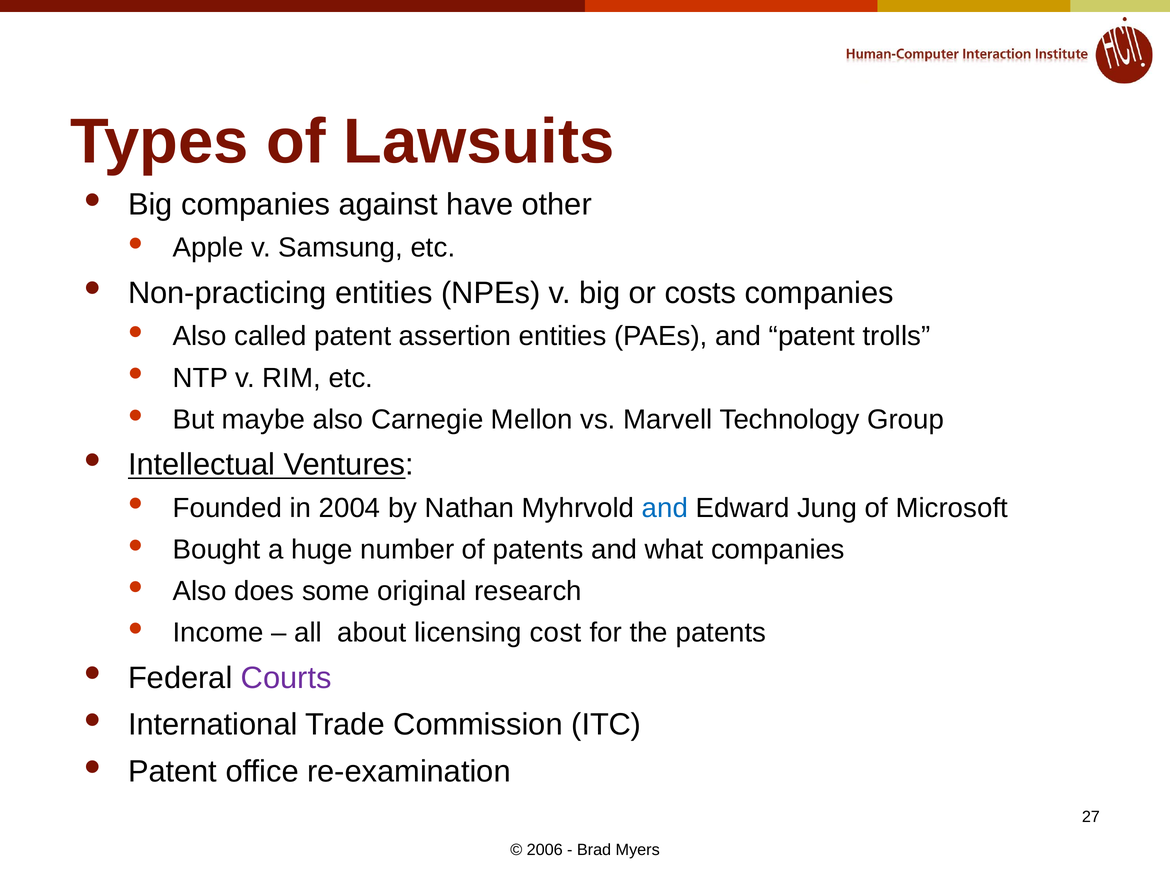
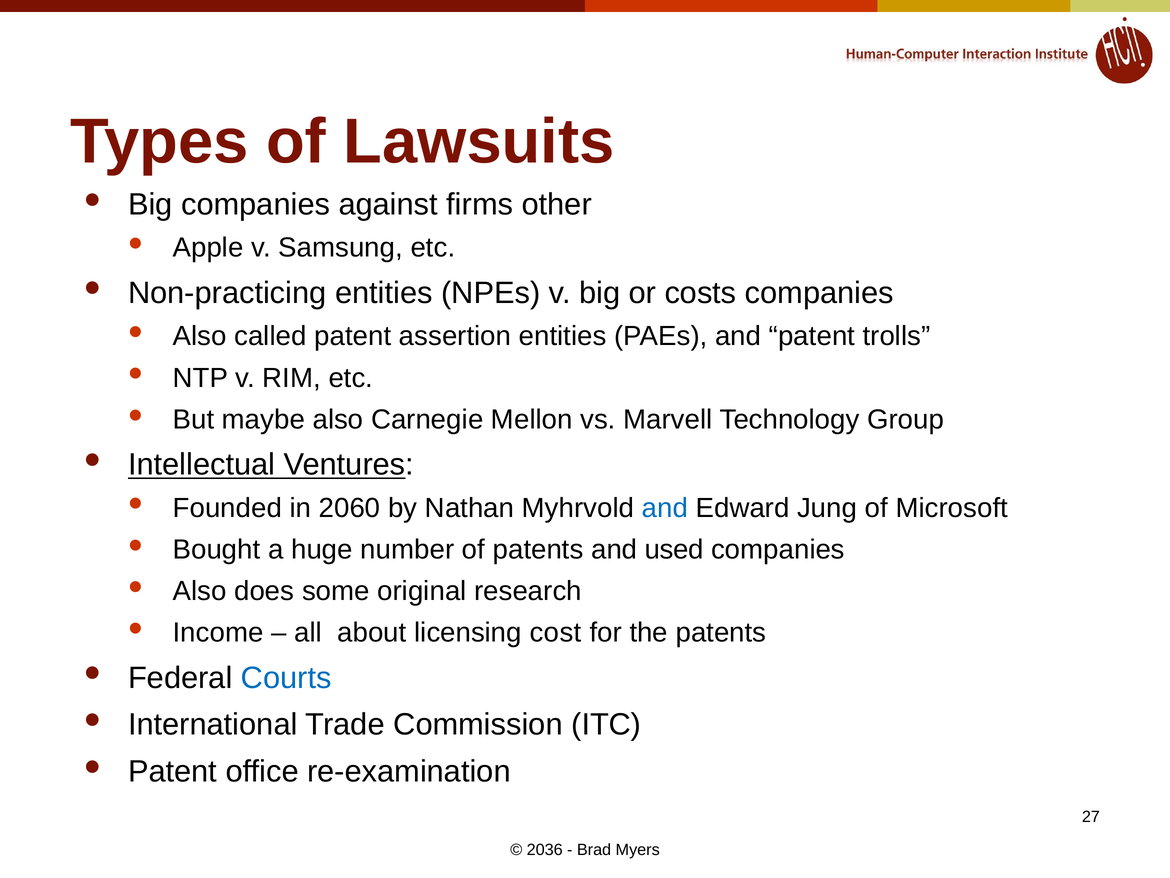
have: have -> firms (480, 204)
2004: 2004 -> 2060 (350, 508)
what: what -> used (674, 549)
Courts colour: purple -> blue (286, 678)
2006: 2006 -> 2036 (545, 850)
